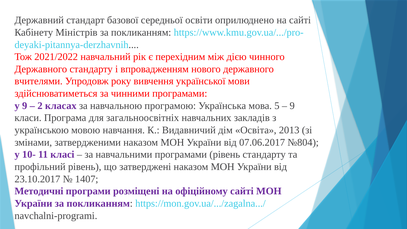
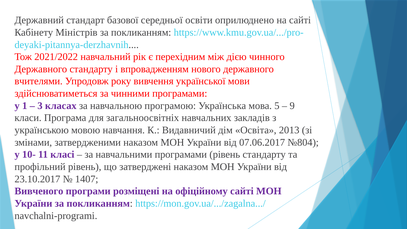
у 9: 9 -> 1 (25, 106)
2: 2 -> 3 (40, 106)
Методичні: Методичні -> Вивченого (39, 191)
